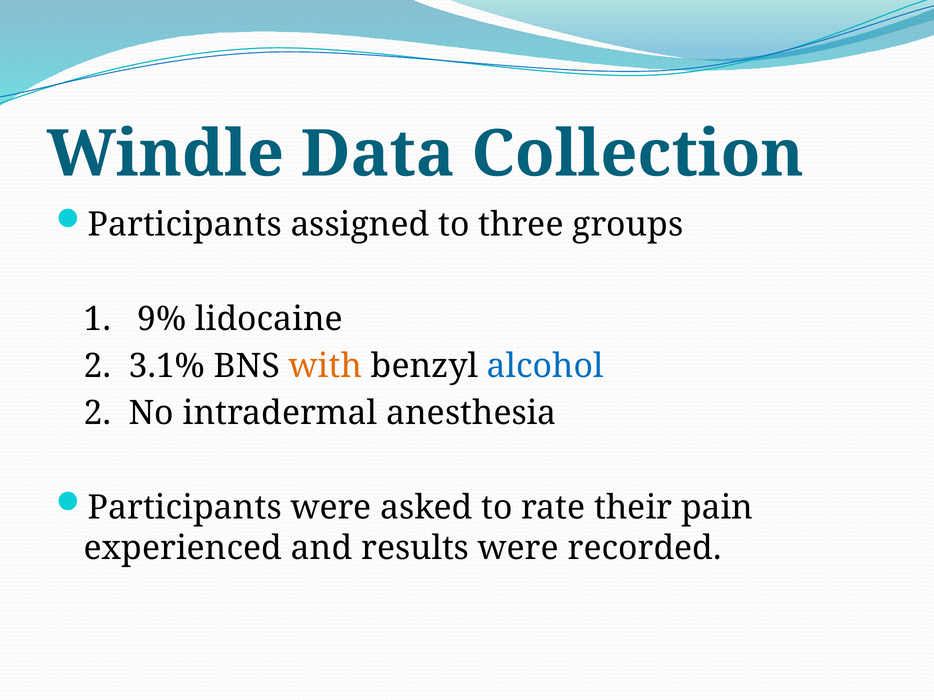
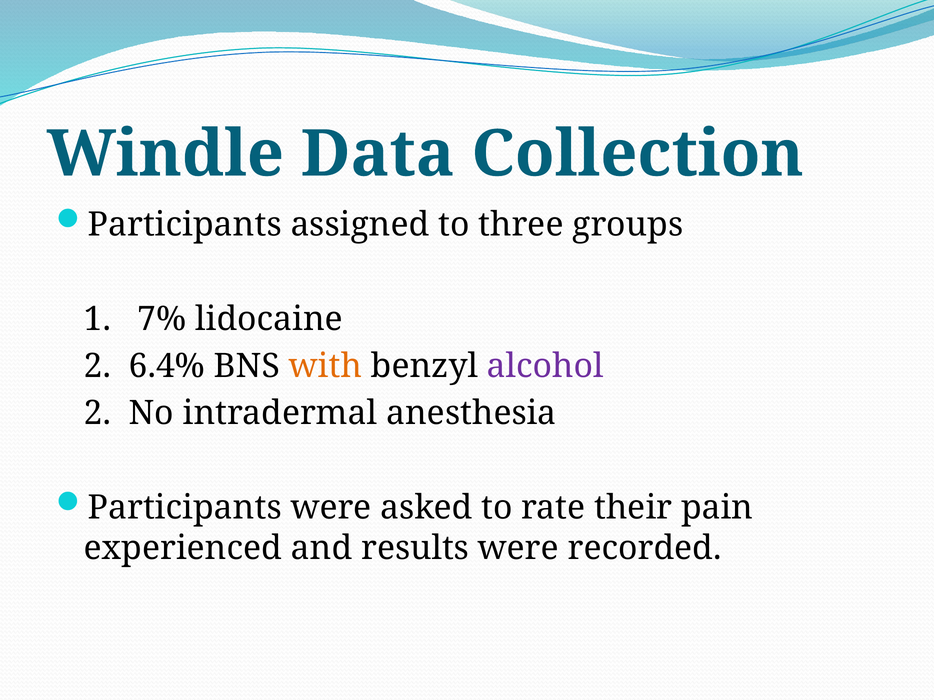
9%: 9% -> 7% (162, 319)
3.1%: 3.1% -> 6.4% (167, 366)
alcohol colour: blue -> purple (545, 366)
